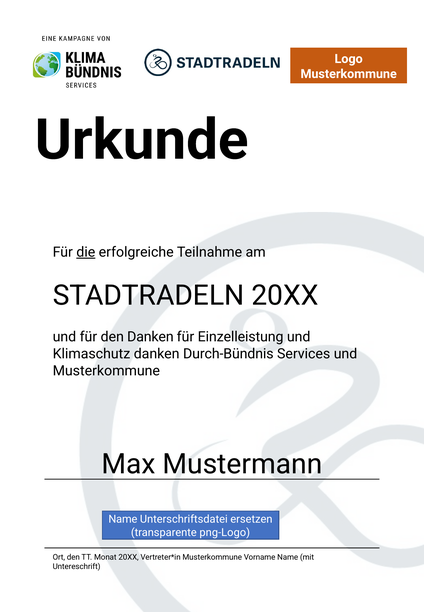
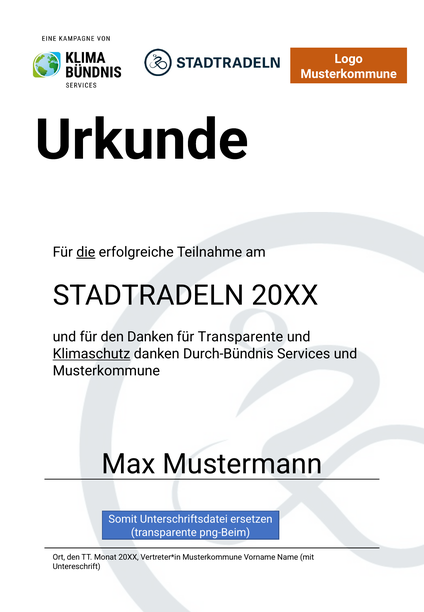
für Einzelleistung: Einzelleistung -> Transparente (240, 337)
Klimaschutz underline: none -> present (91, 354)
Name: Name -> Somit (123, 520)
png-Logo: png-Logo -> png-Beim (225, 533)
